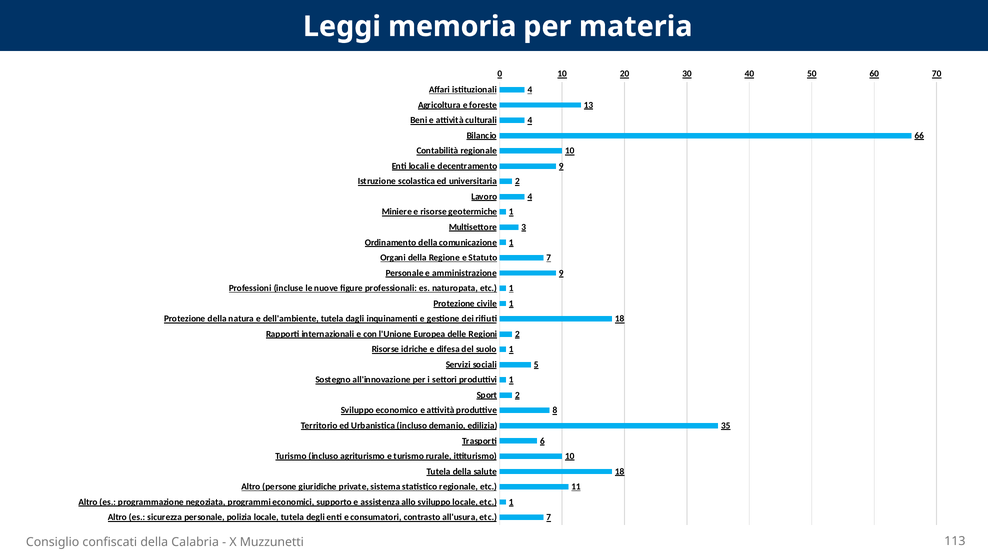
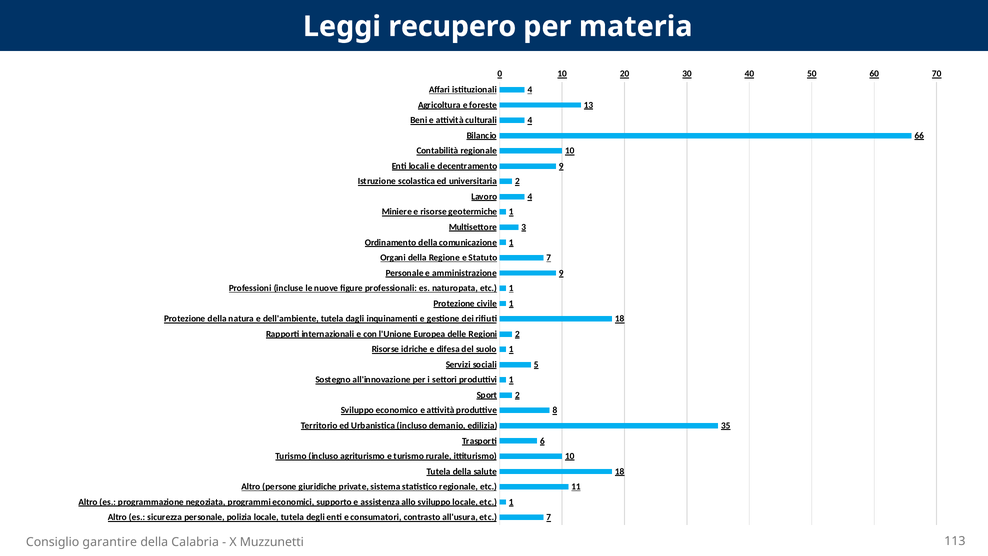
memoria: memoria -> recupero (452, 27)
confiscati: confiscati -> garantire (110, 542)
